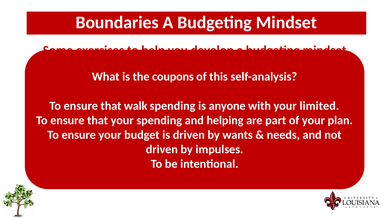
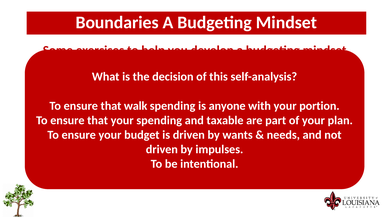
coupons: coupons -> decision (173, 77)
limited: limited -> portion (319, 106)
helping: helping -> taxable (225, 120)
